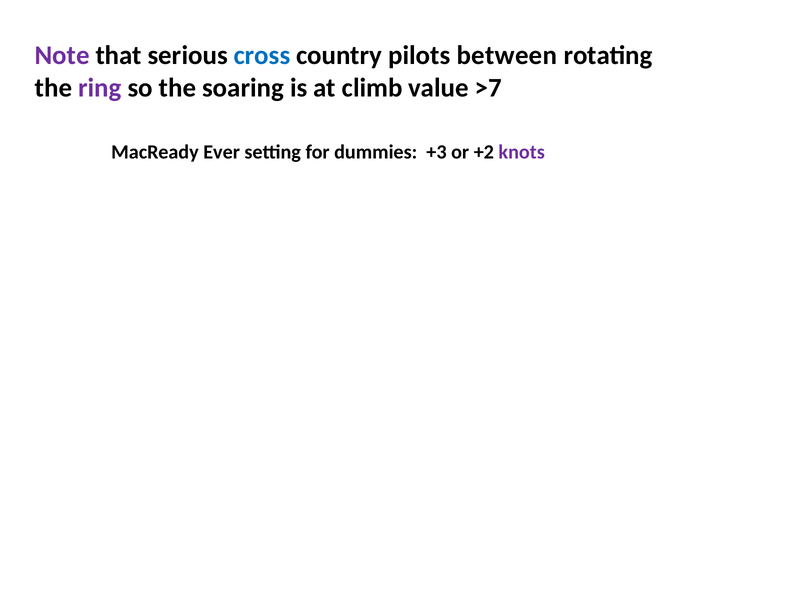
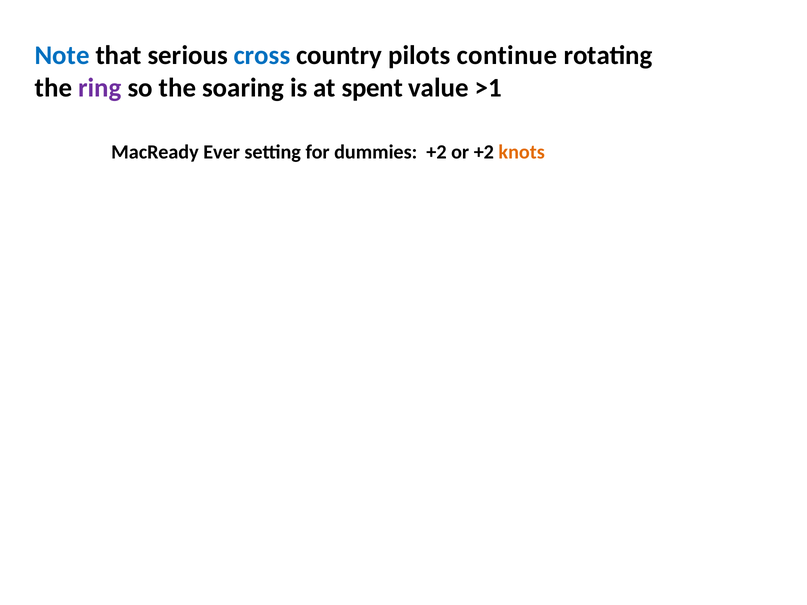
Note colour: purple -> blue (62, 56)
between: between -> continue (507, 56)
climb: climb -> spent (372, 88)
>7: >7 -> >1 (488, 88)
dummies +3: +3 -> +2 (436, 152)
knots colour: purple -> orange (522, 152)
